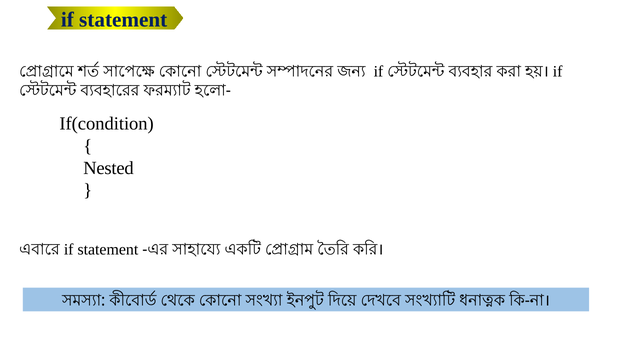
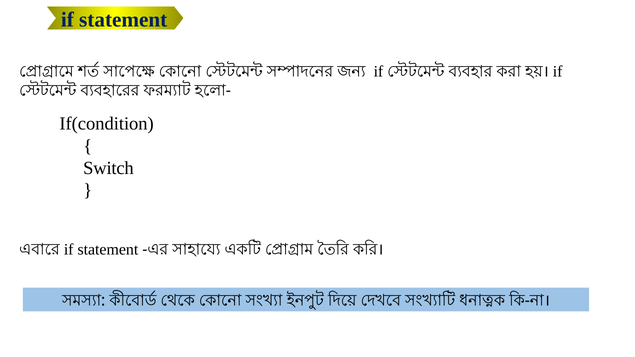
Nested: Nested -> Switch (108, 168)
